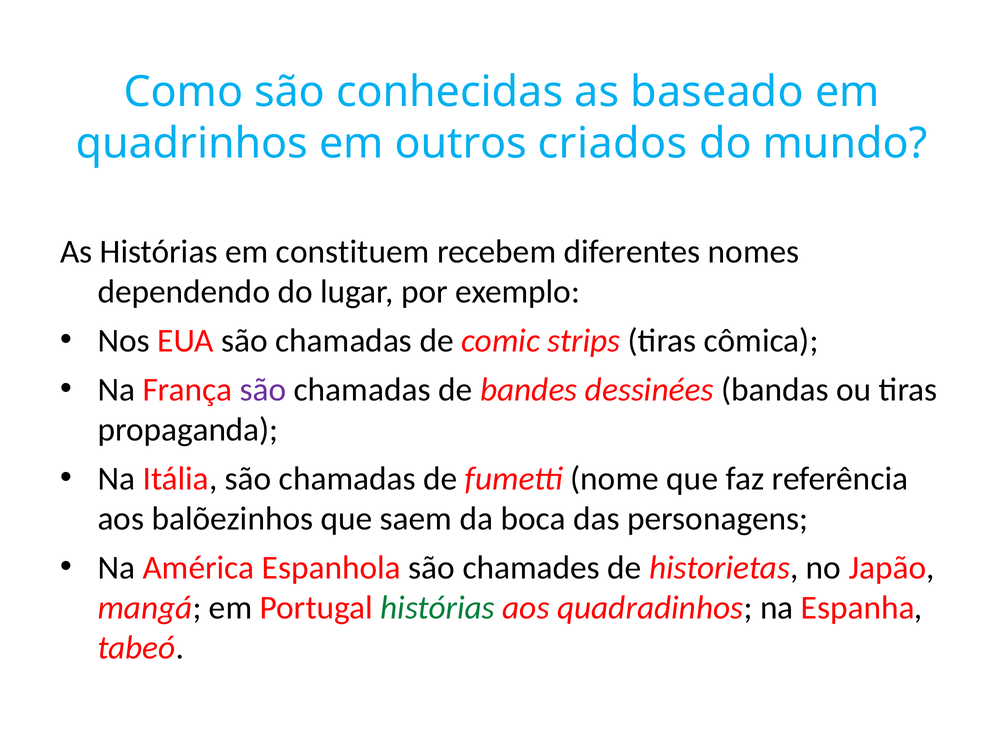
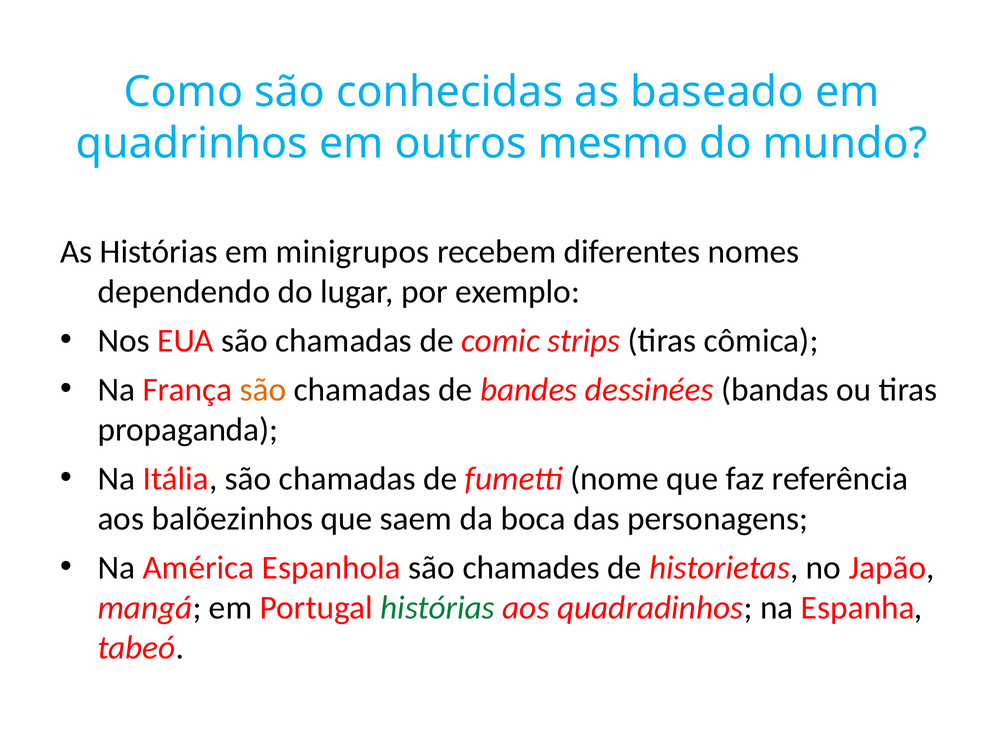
criados: criados -> mesmo (613, 144)
constituem: constituem -> minigrupos (353, 251)
são colour: purple -> orange (263, 389)
